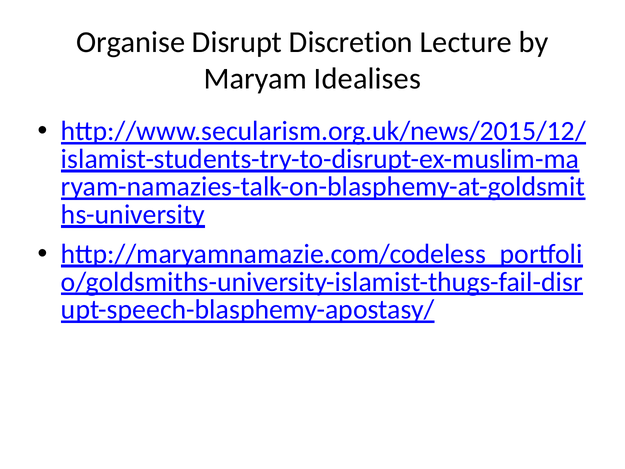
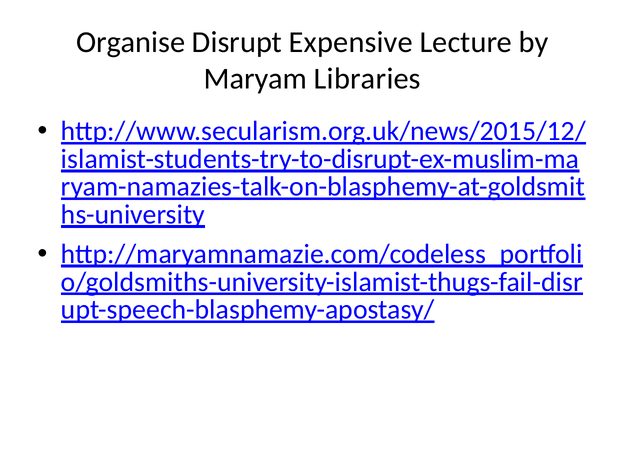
Discretion: Discretion -> Expensive (351, 42)
Idealises: Idealises -> Libraries (367, 79)
